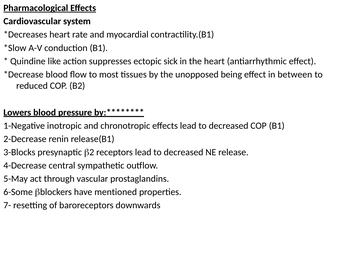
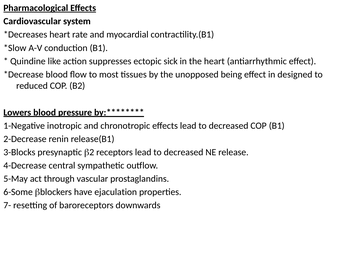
between: between -> designed (295, 74)
mentioned: mentioned -> ejaculation (116, 192)
